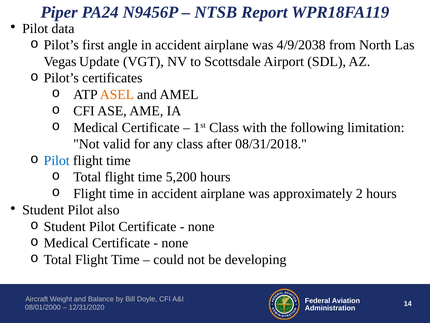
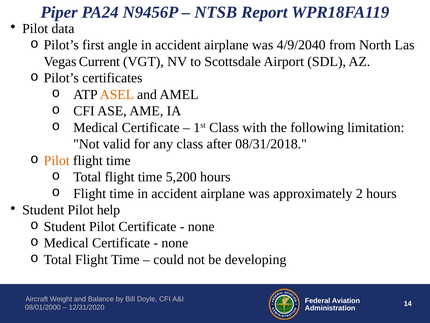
4/9/2038: 4/9/2038 -> 4/9/2040 (301, 45)
Update: Update -> Current (99, 61)
Pilot colour: blue -> orange (57, 160)
also: also -> help (108, 210)
